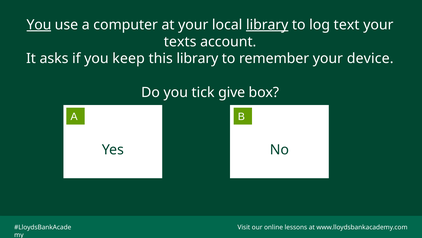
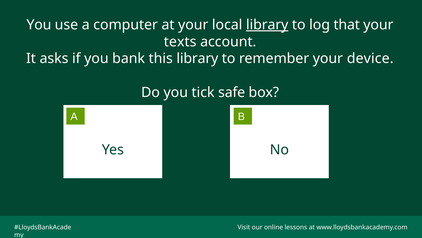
You underline: present -> none (39, 25)
text: text -> that (347, 25)
keep: keep -> bank (129, 58)
give: give -> safe (232, 92)
